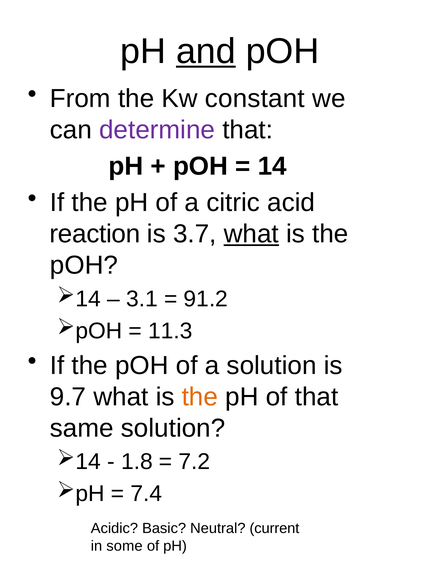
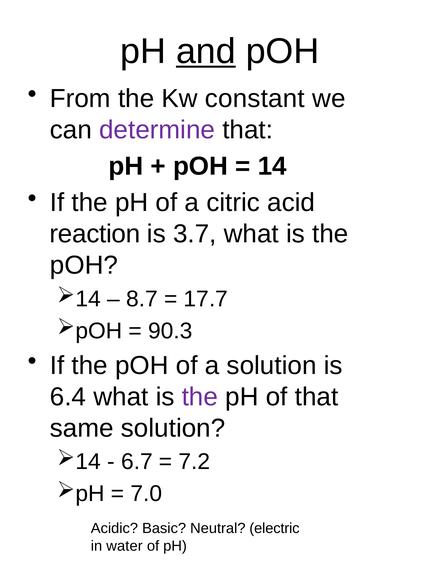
what underline: present -> none (251, 234)
3.1: 3.1 -> 8.7 (142, 299)
91.2: 91.2 -> 17.7 (206, 299)
11.3: 11.3 -> 90.3 (170, 331)
9.7: 9.7 -> 6.4 (68, 397)
the colour: orange -> purple (200, 397)
1.8: 1.8 -> 6.7 (137, 462)
7.4: 7.4 -> 7.0 (146, 494)
current: current -> electric (274, 529)
some: some -> water (124, 547)
